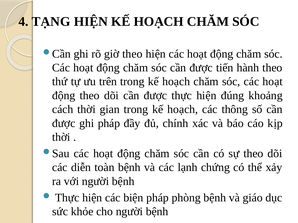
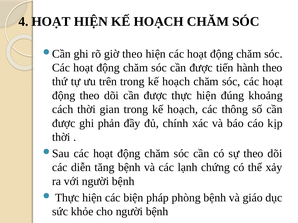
4 TẠNG: TẠNG -> HOẠT (51, 22)
ghi pháp: pháp -> phản (109, 124)
toàn: toàn -> tăng (104, 168)
